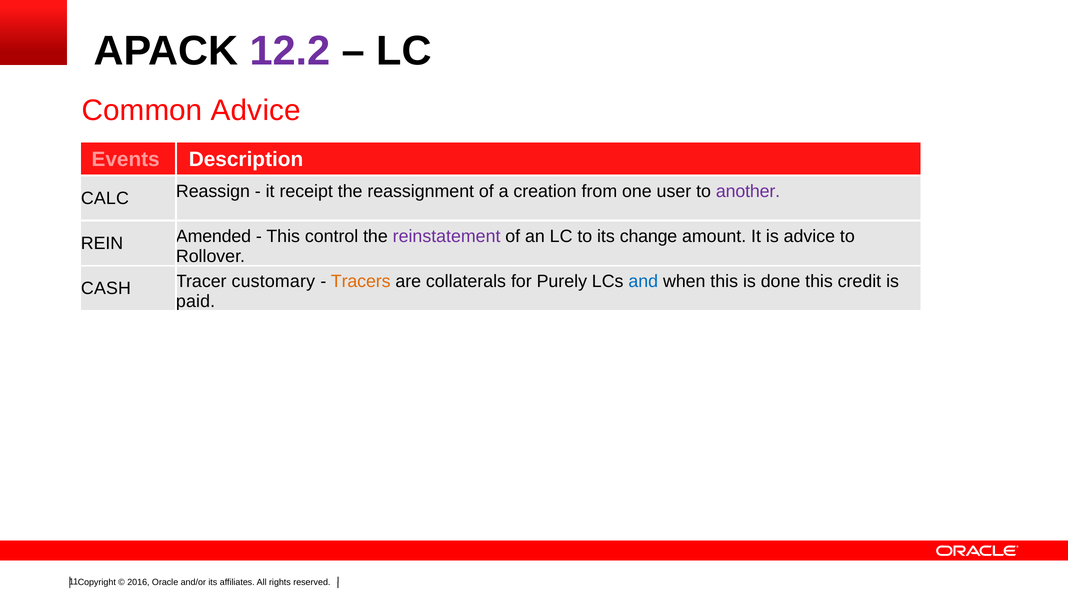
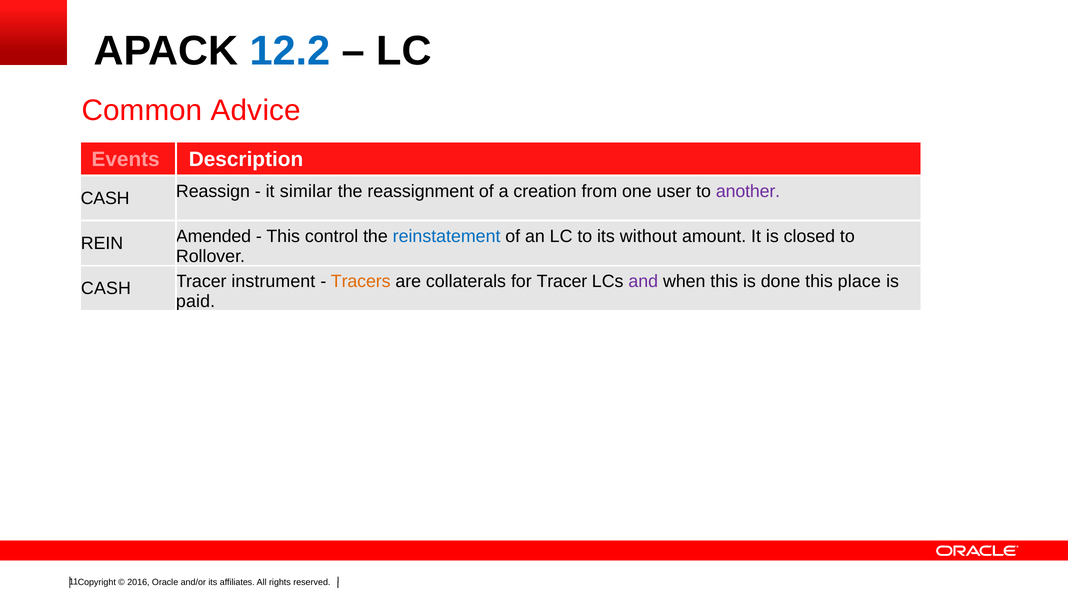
12.2 colour: purple -> blue (290, 51)
CALC: CALC -> CASH (105, 198)
receipt: receipt -> similar (306, 191)
reinstatement colour: purple -> blue (447, 236)
change: change -> without (648, 236)
is advice: advice -> closed (809, 236)
customary: customary -> instrument (273, 281)
for Purely: Purely -> Tracer (562, 281)
and colour: blue -> purple (643, 281)
credit: credit -> place (859, 281)
